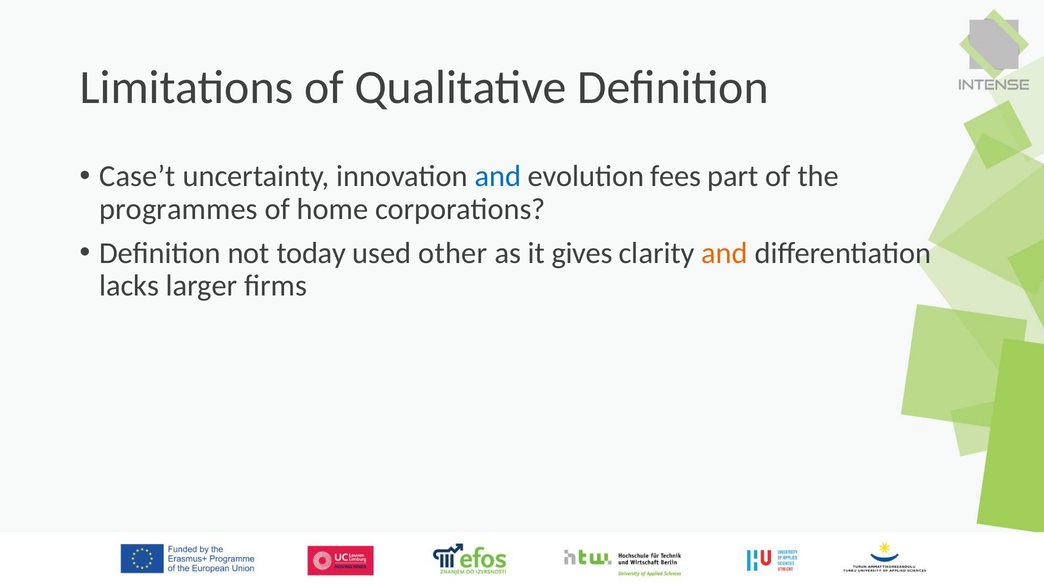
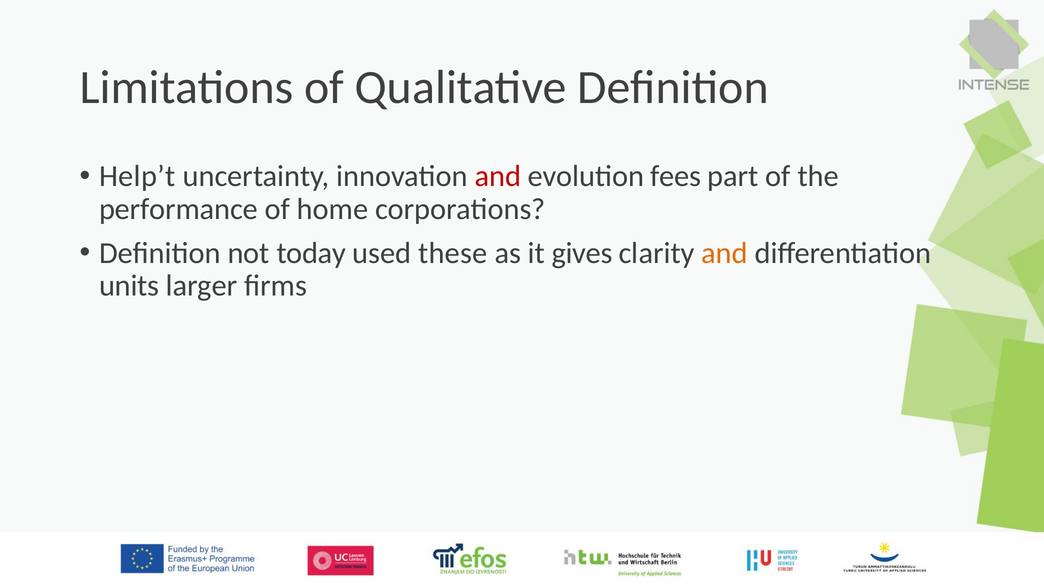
Case’t: Case’t -> Help’t (137, 177)
and colour: blue -> red (498, 177)
programmes: programmes -> performance (179, 209)
other: other -> these (453, 253)
lacks: lacks -> units (129, 286)
